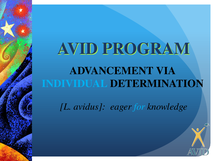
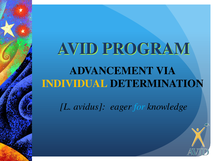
INDIVIDUAL colour: light blue -> yellow (75, 84)
